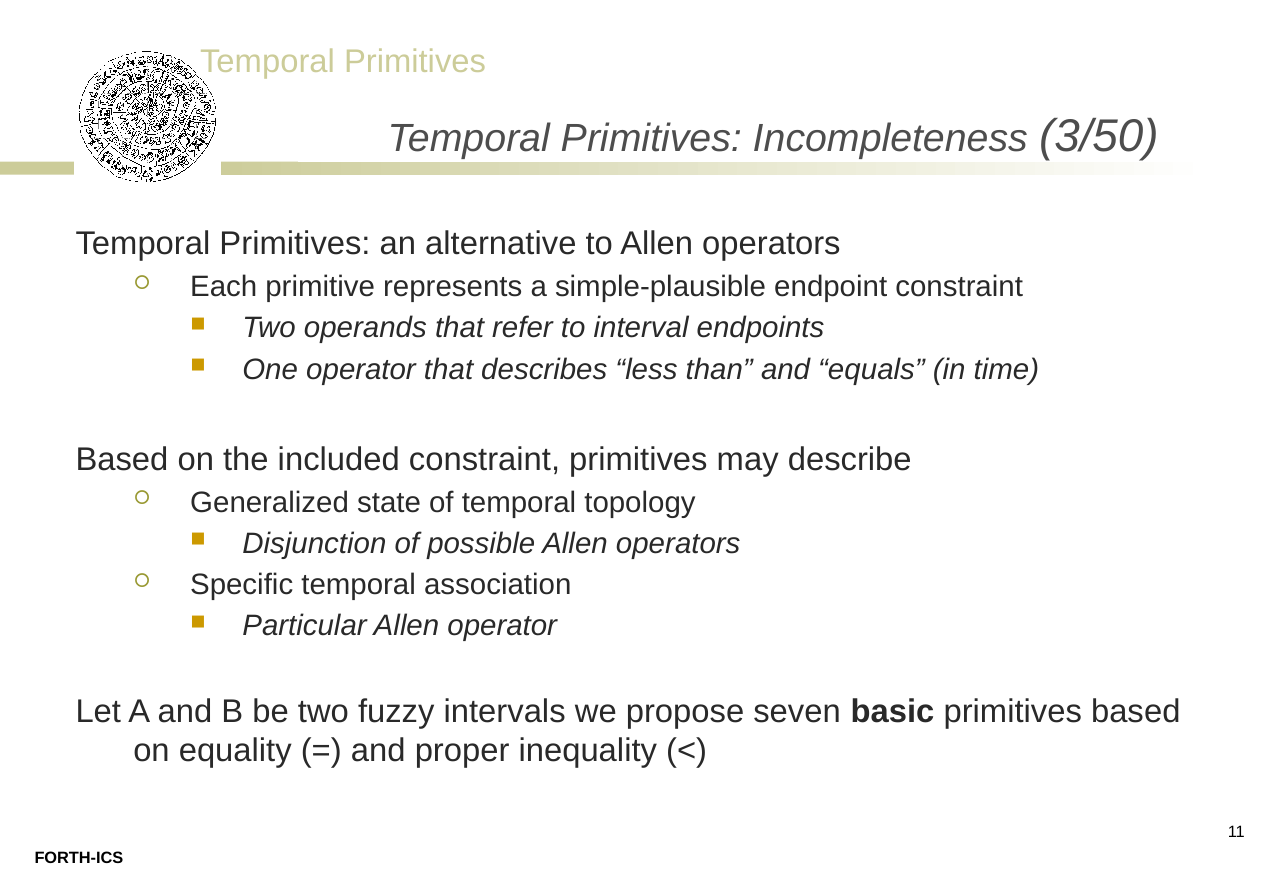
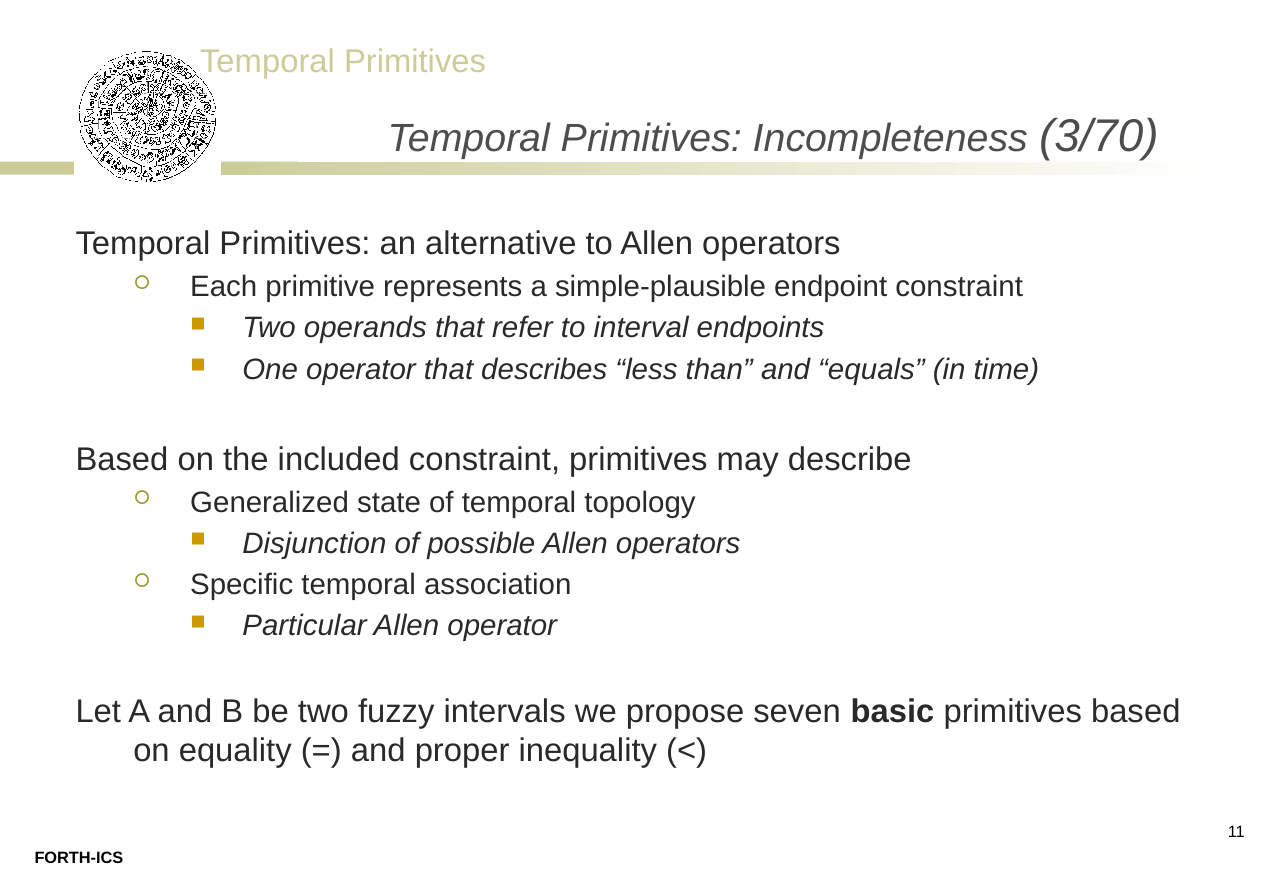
3/50: 3/50 -> 3/70 (1099, 136)
